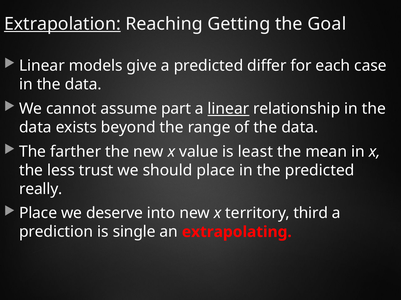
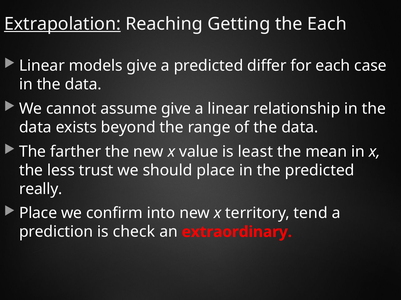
the Goal: Goal -> Each (327, 24)
assume part: part -> give (176, 109)
linear underline: present -> none (228, 109)
deserve: deserve -> confirm (114, 214)
third: third -> tend (311, 214)
single: single -> check (134, 232)
extrapolating: extrapolating -> extraordinary (237, 232)
